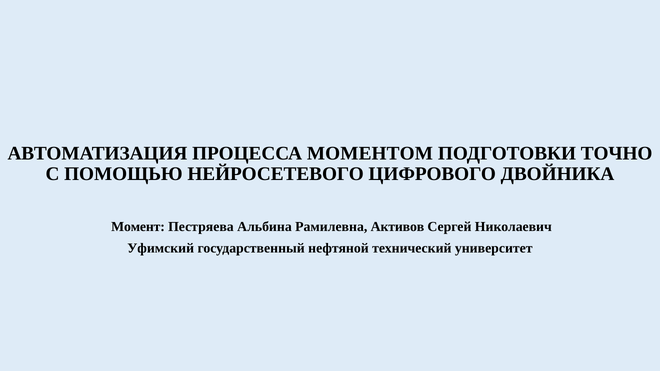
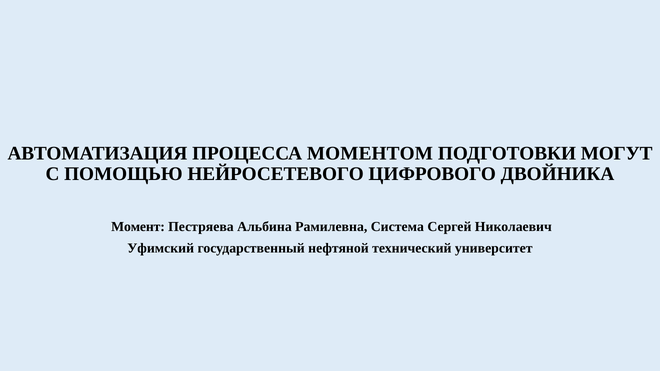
ТОЧНО: ТОЧНО -> МОГУТ (617, 153)
Активов: Активов -> Система (397, 227)
